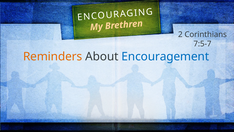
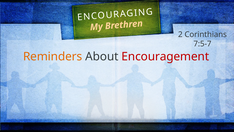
Encouragement colour: blue -> red (165, 56)
